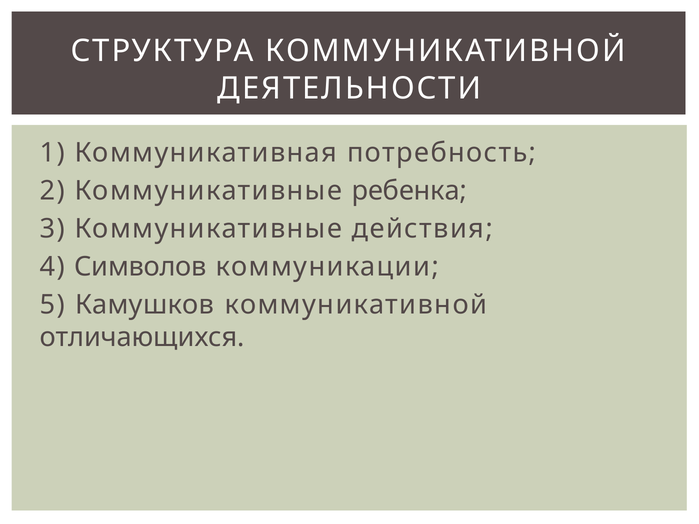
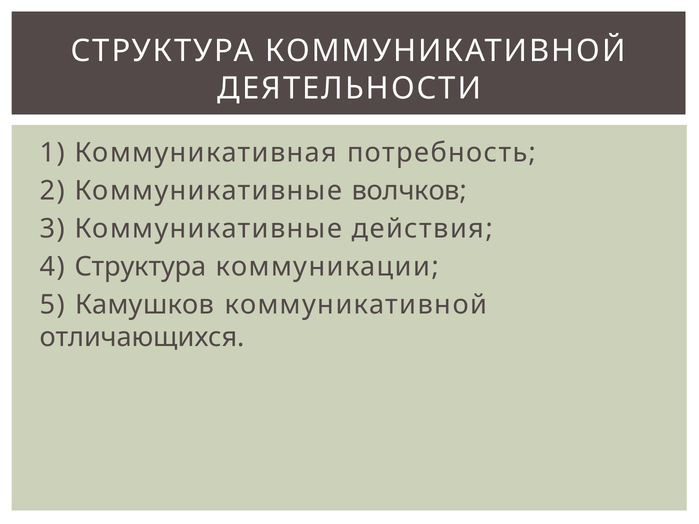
ребенка: ребенка -> волчков (409, 191)
4 Символов: Символов -> Структура (140, 267)
